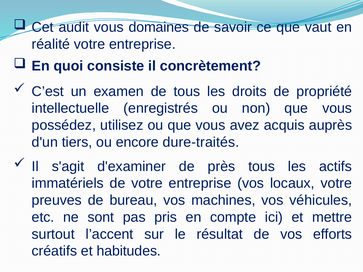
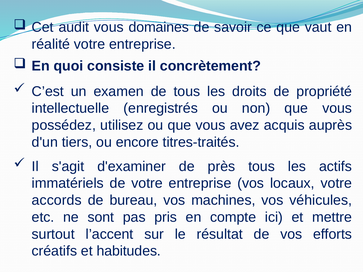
dure-traités: dure-traités -> titres-traités (201, 142)
preuves: preuves -> accords (57, 200)
